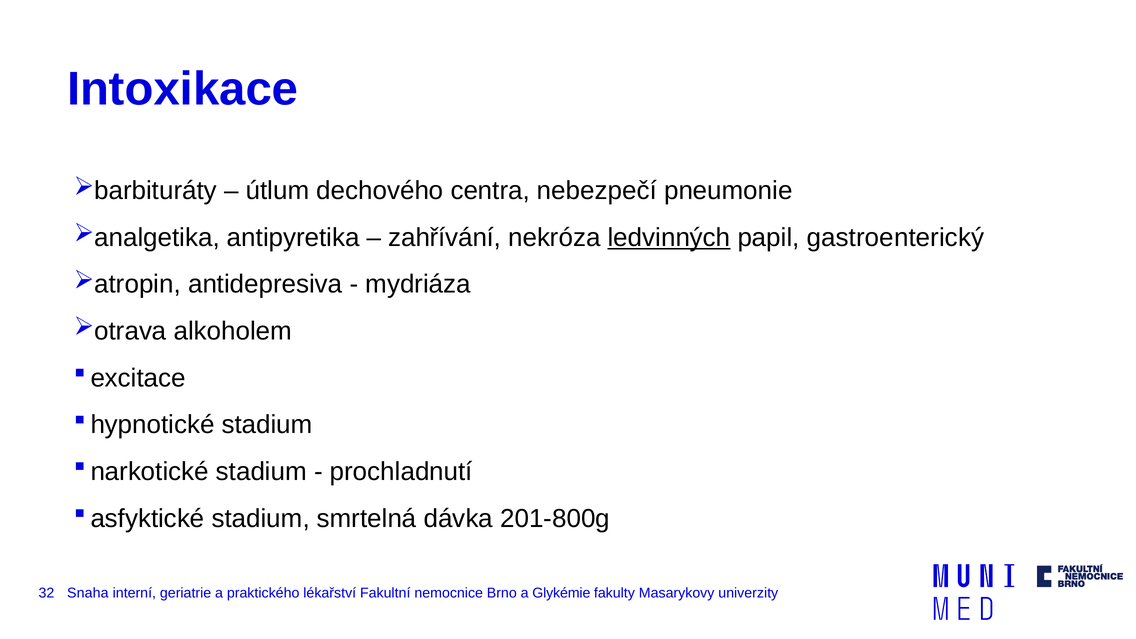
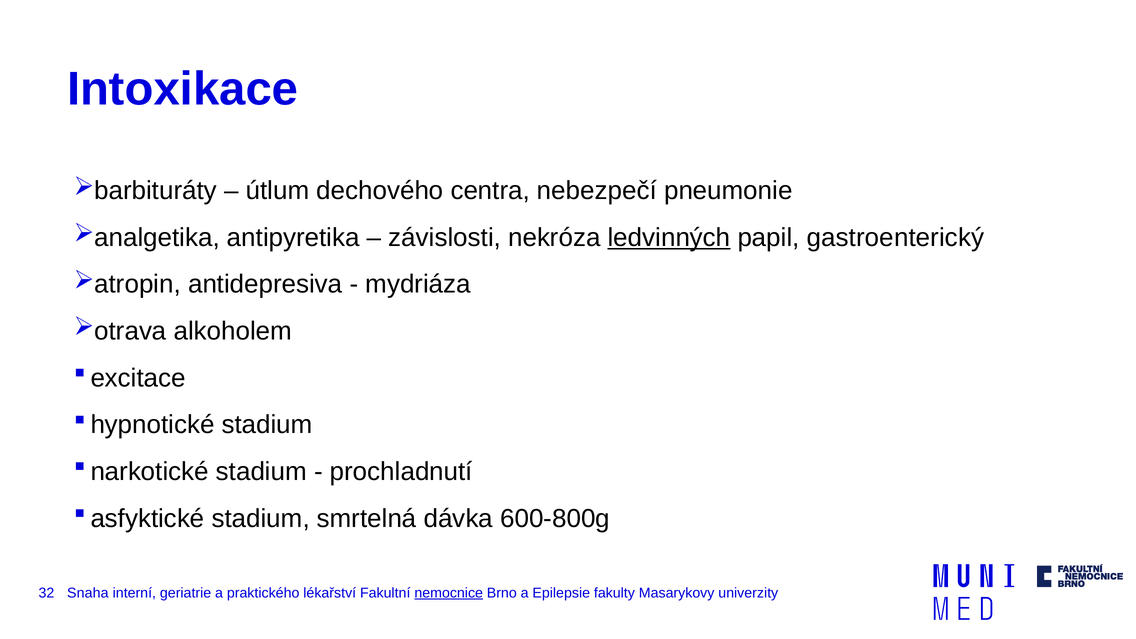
zahřívání: zahřívání -> závislosti (445, 238)
201-800g: 201-800g -> 600-800g (555, 518)
nemocnice underline: none -> present (449, 593)
Glykémie: Glykémie -> Epilepsie (561, 593)
